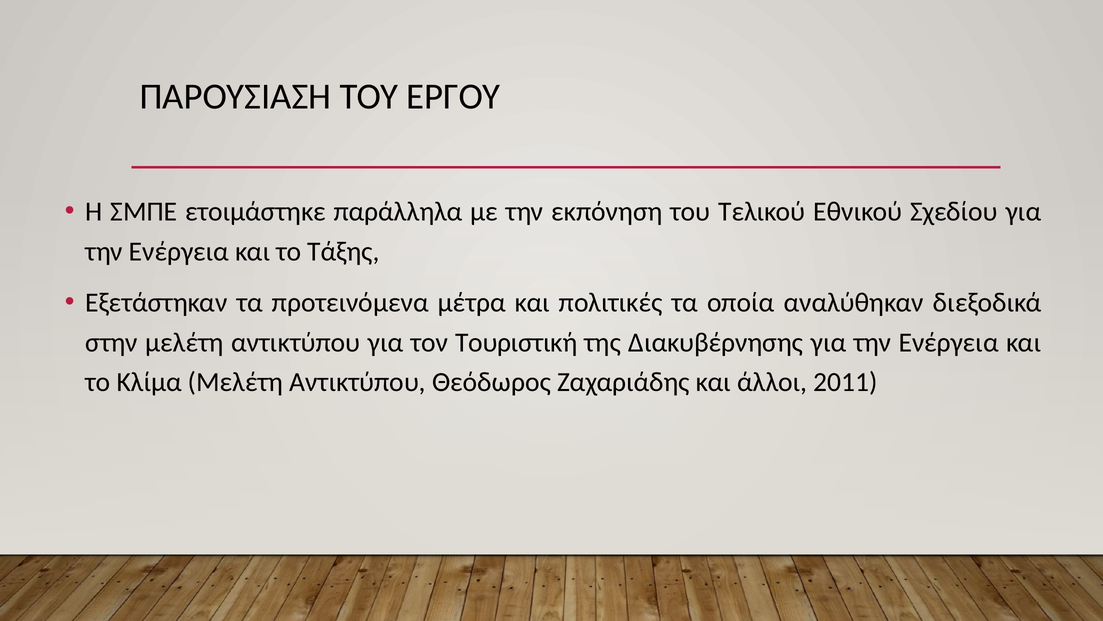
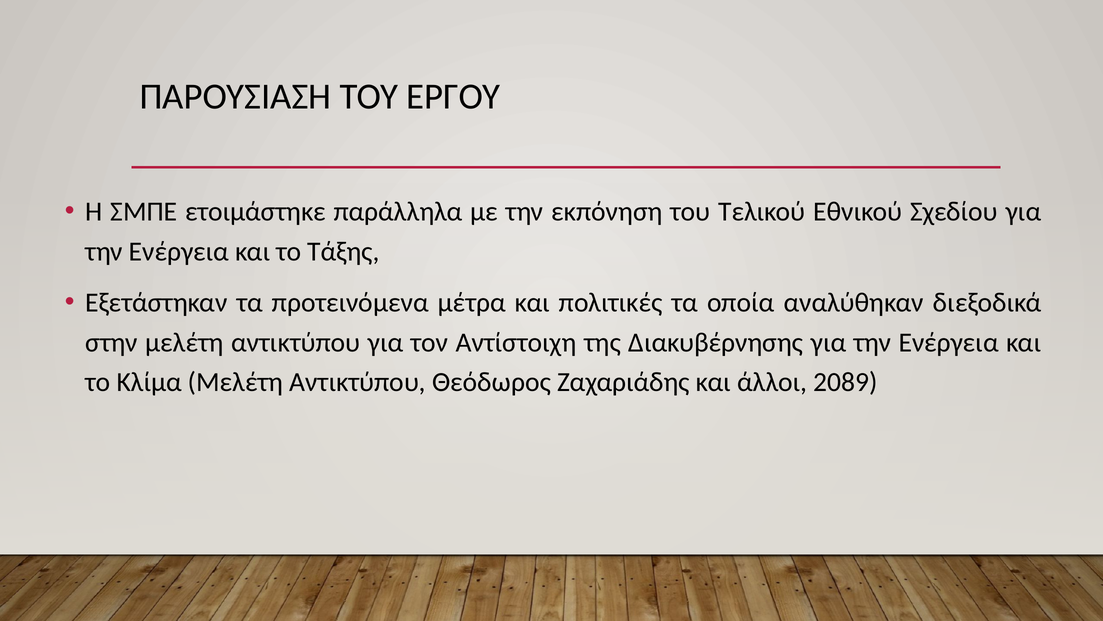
Τουριστική: Τουριστική -> Αντίστοιχη (516, 342)
2011: 2011 -> 2089 (845, 382)
